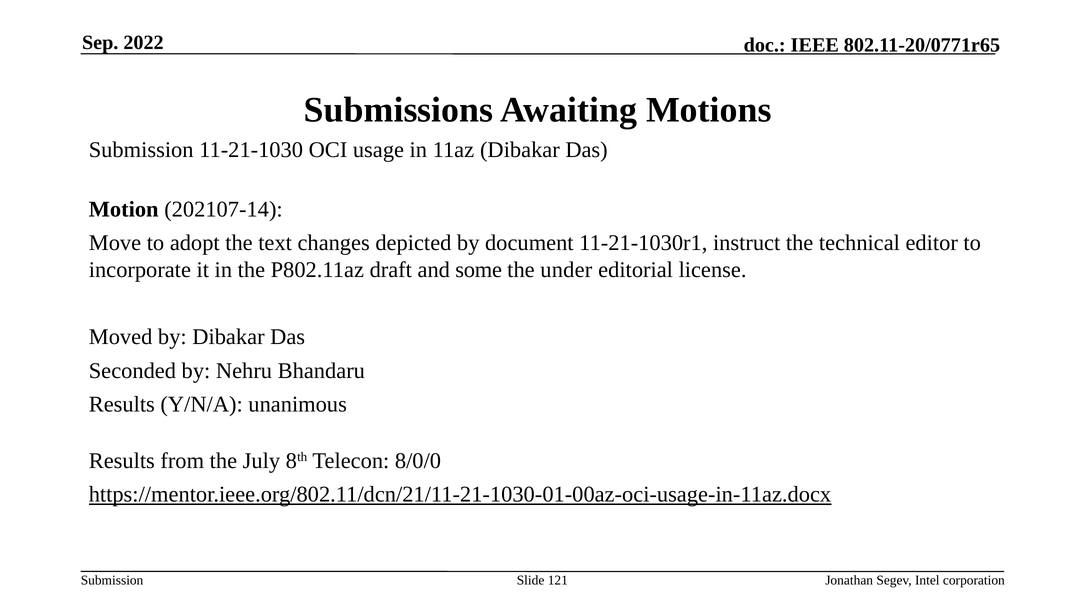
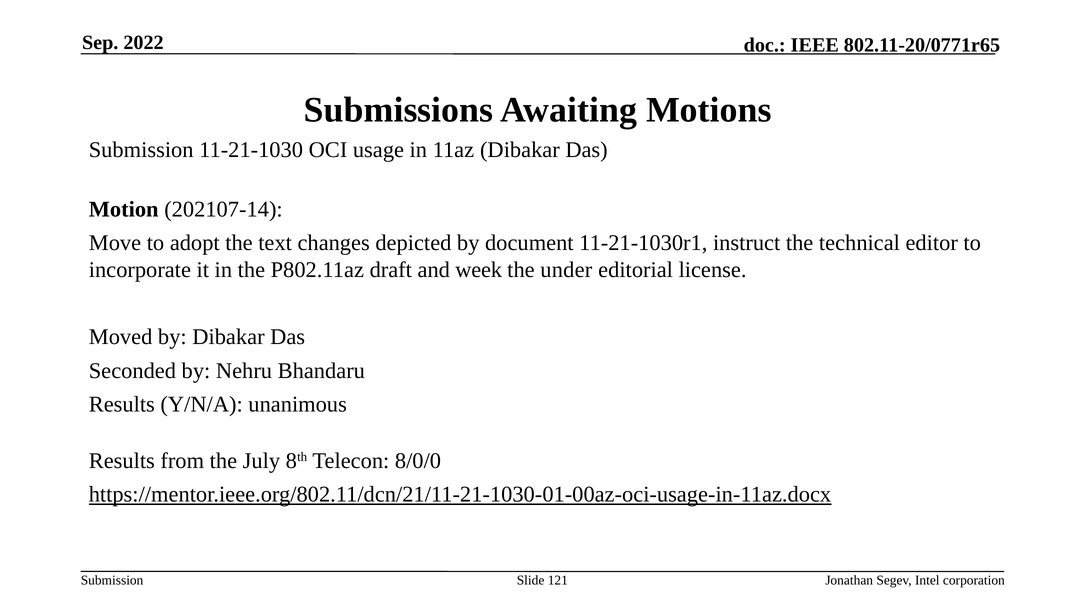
some: some -> week (479, 270)
